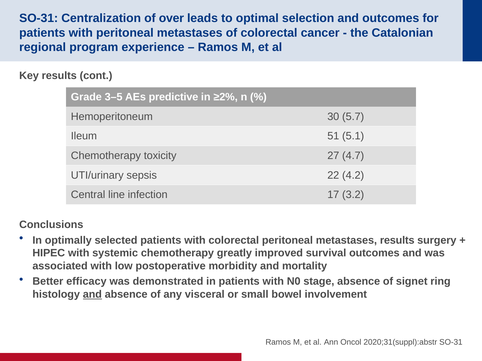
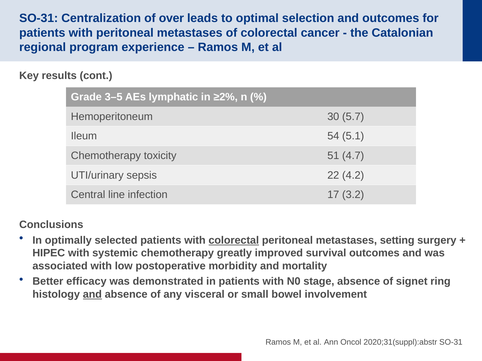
predictive: predictive -> lymphatic (173, 97)
51: 51 -> 54 (333, 136)
27: 27 -> 51 (333, 156)
colorectal underline: none -> present (234, 241)
metastases results: results -> setting (397, 241)
